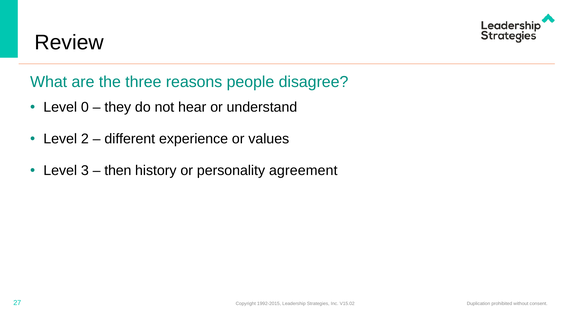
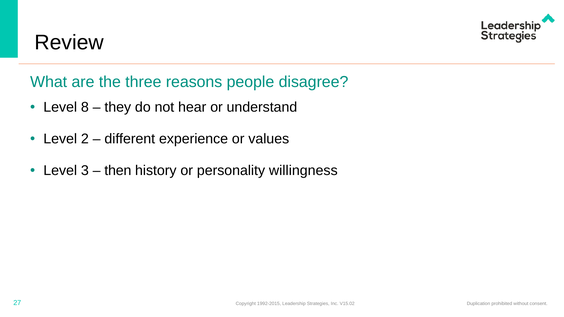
0: 0 -> 8 (85, 107)
agreement: agreement -> willingness (303, 171)
